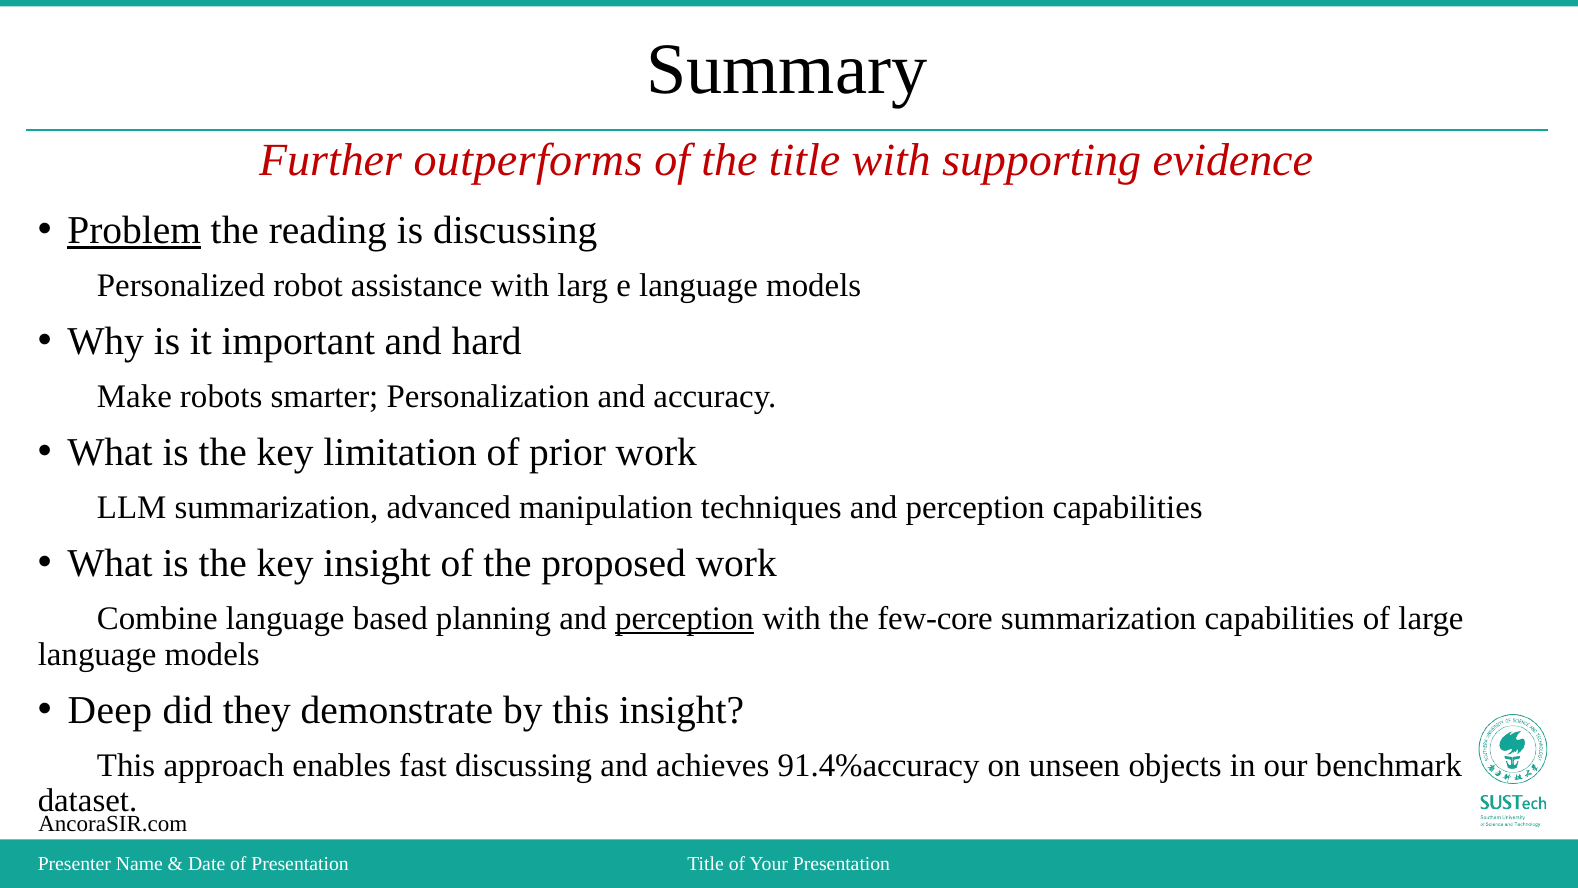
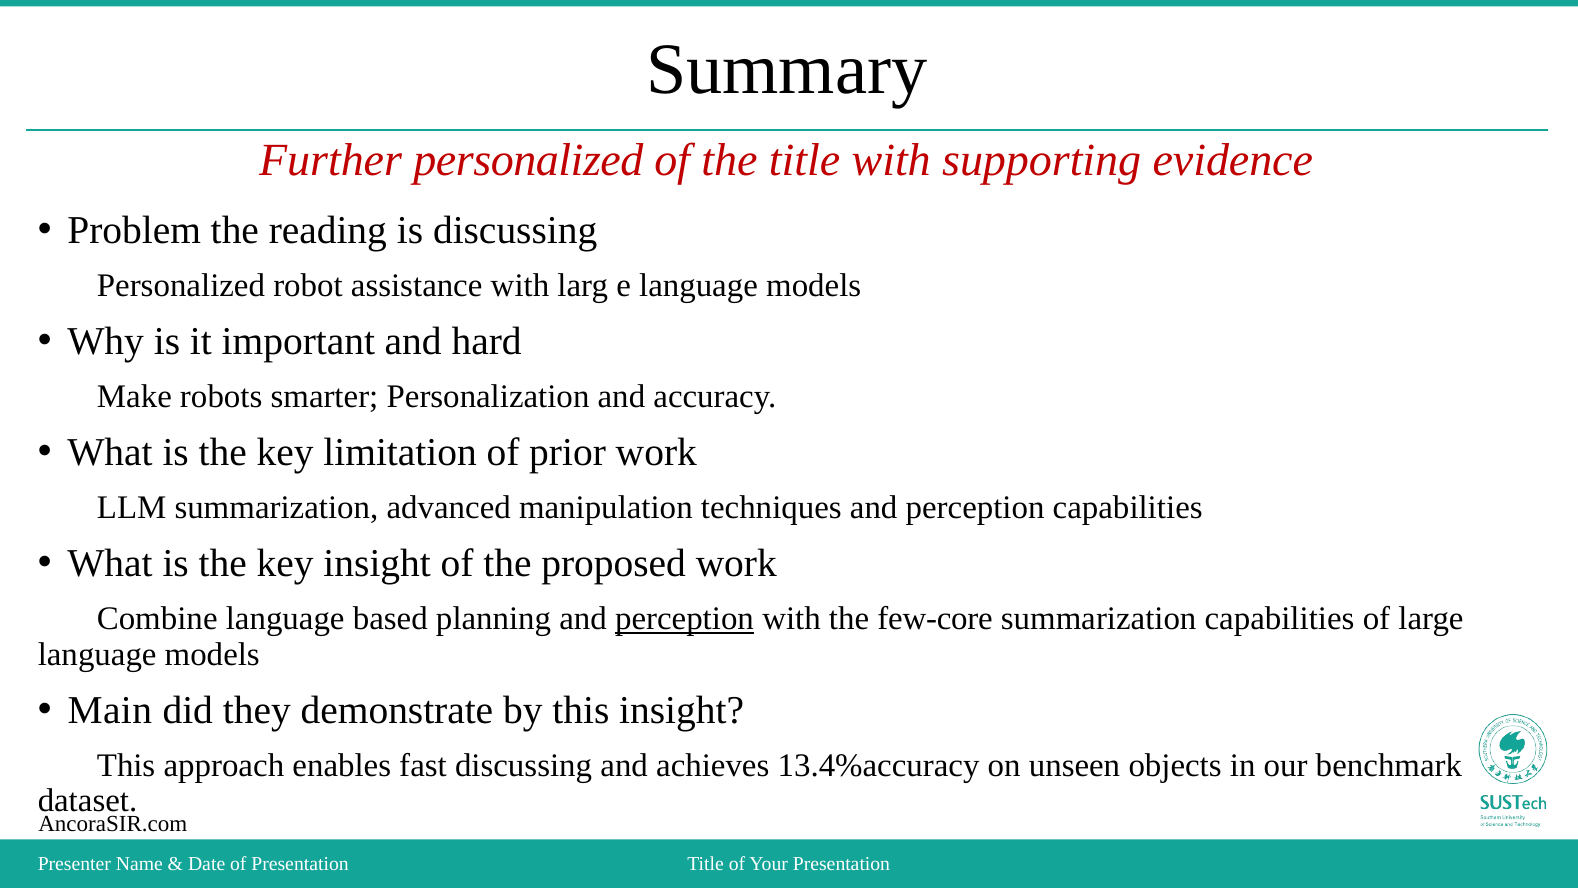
Further outperforms: outperforms -> personalized (528, 160)
Problem underline: present -> none (134, 230)
Deep: Deep -> Main (110, 710)
91.4%accuracy: 91.4%accuracy -> 13.4%accuracy (879, 765)
